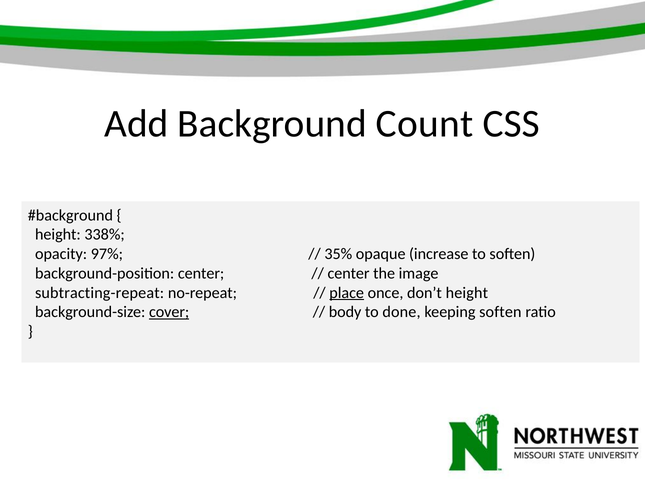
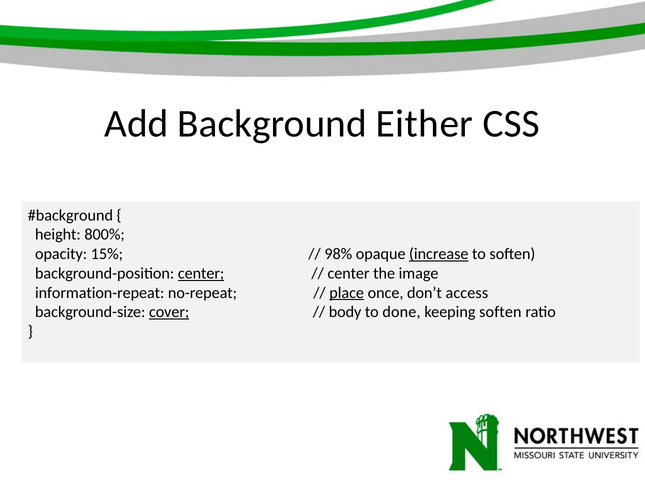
Count: Count -> Either (425, 124)
338%: 338% -> 800% (105, 235)
97%: 97% -> 15% (107, 254)
35%: 35% -> 98% (338, 254)
increase underline: none -> present (439, 254)
center underline: none -> present (201, 273)
subtracting-repeat: subtracting-repeat -> information-repeat (100, 293)
don’t height: height -> access (467, 293)
